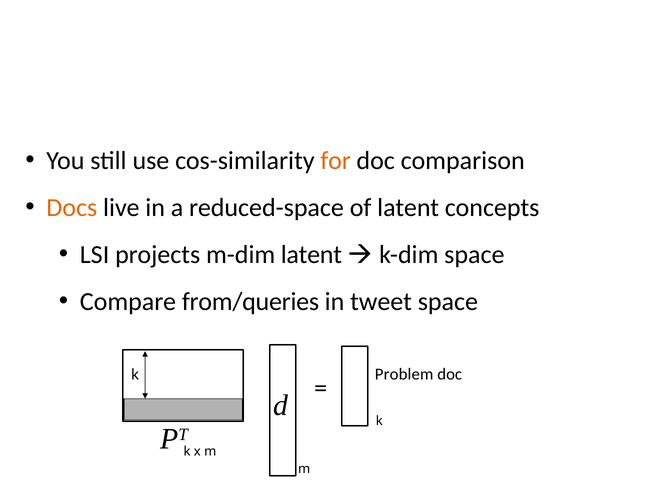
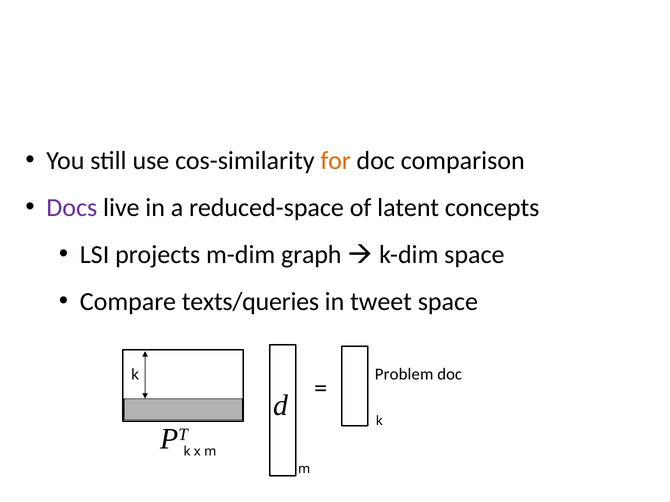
Docs colour: orange -> purple (72, 208)
m-dim latent: latent -> graph (311, 255)
from/queries: from/queries -> texts/queries (250, 302)
